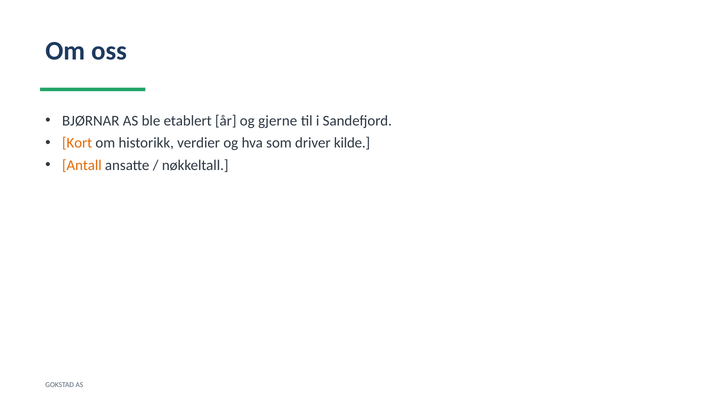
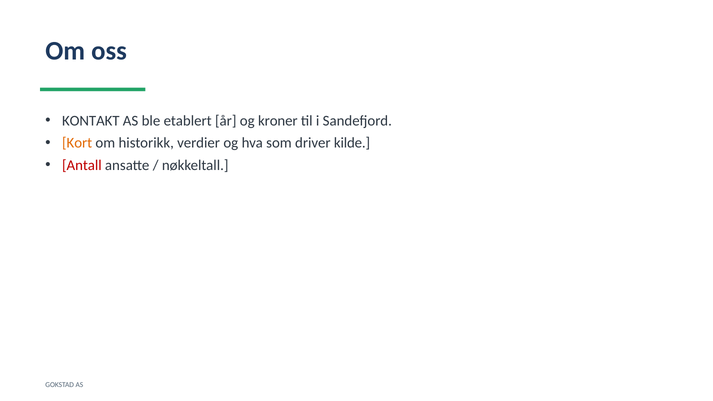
BJØRNAR: BJØRNAR -> KONTAKT (91, 121)
gjerne: gjerne -> kroner (278, 121)
Antall colour: orange -> red (82, 165)
